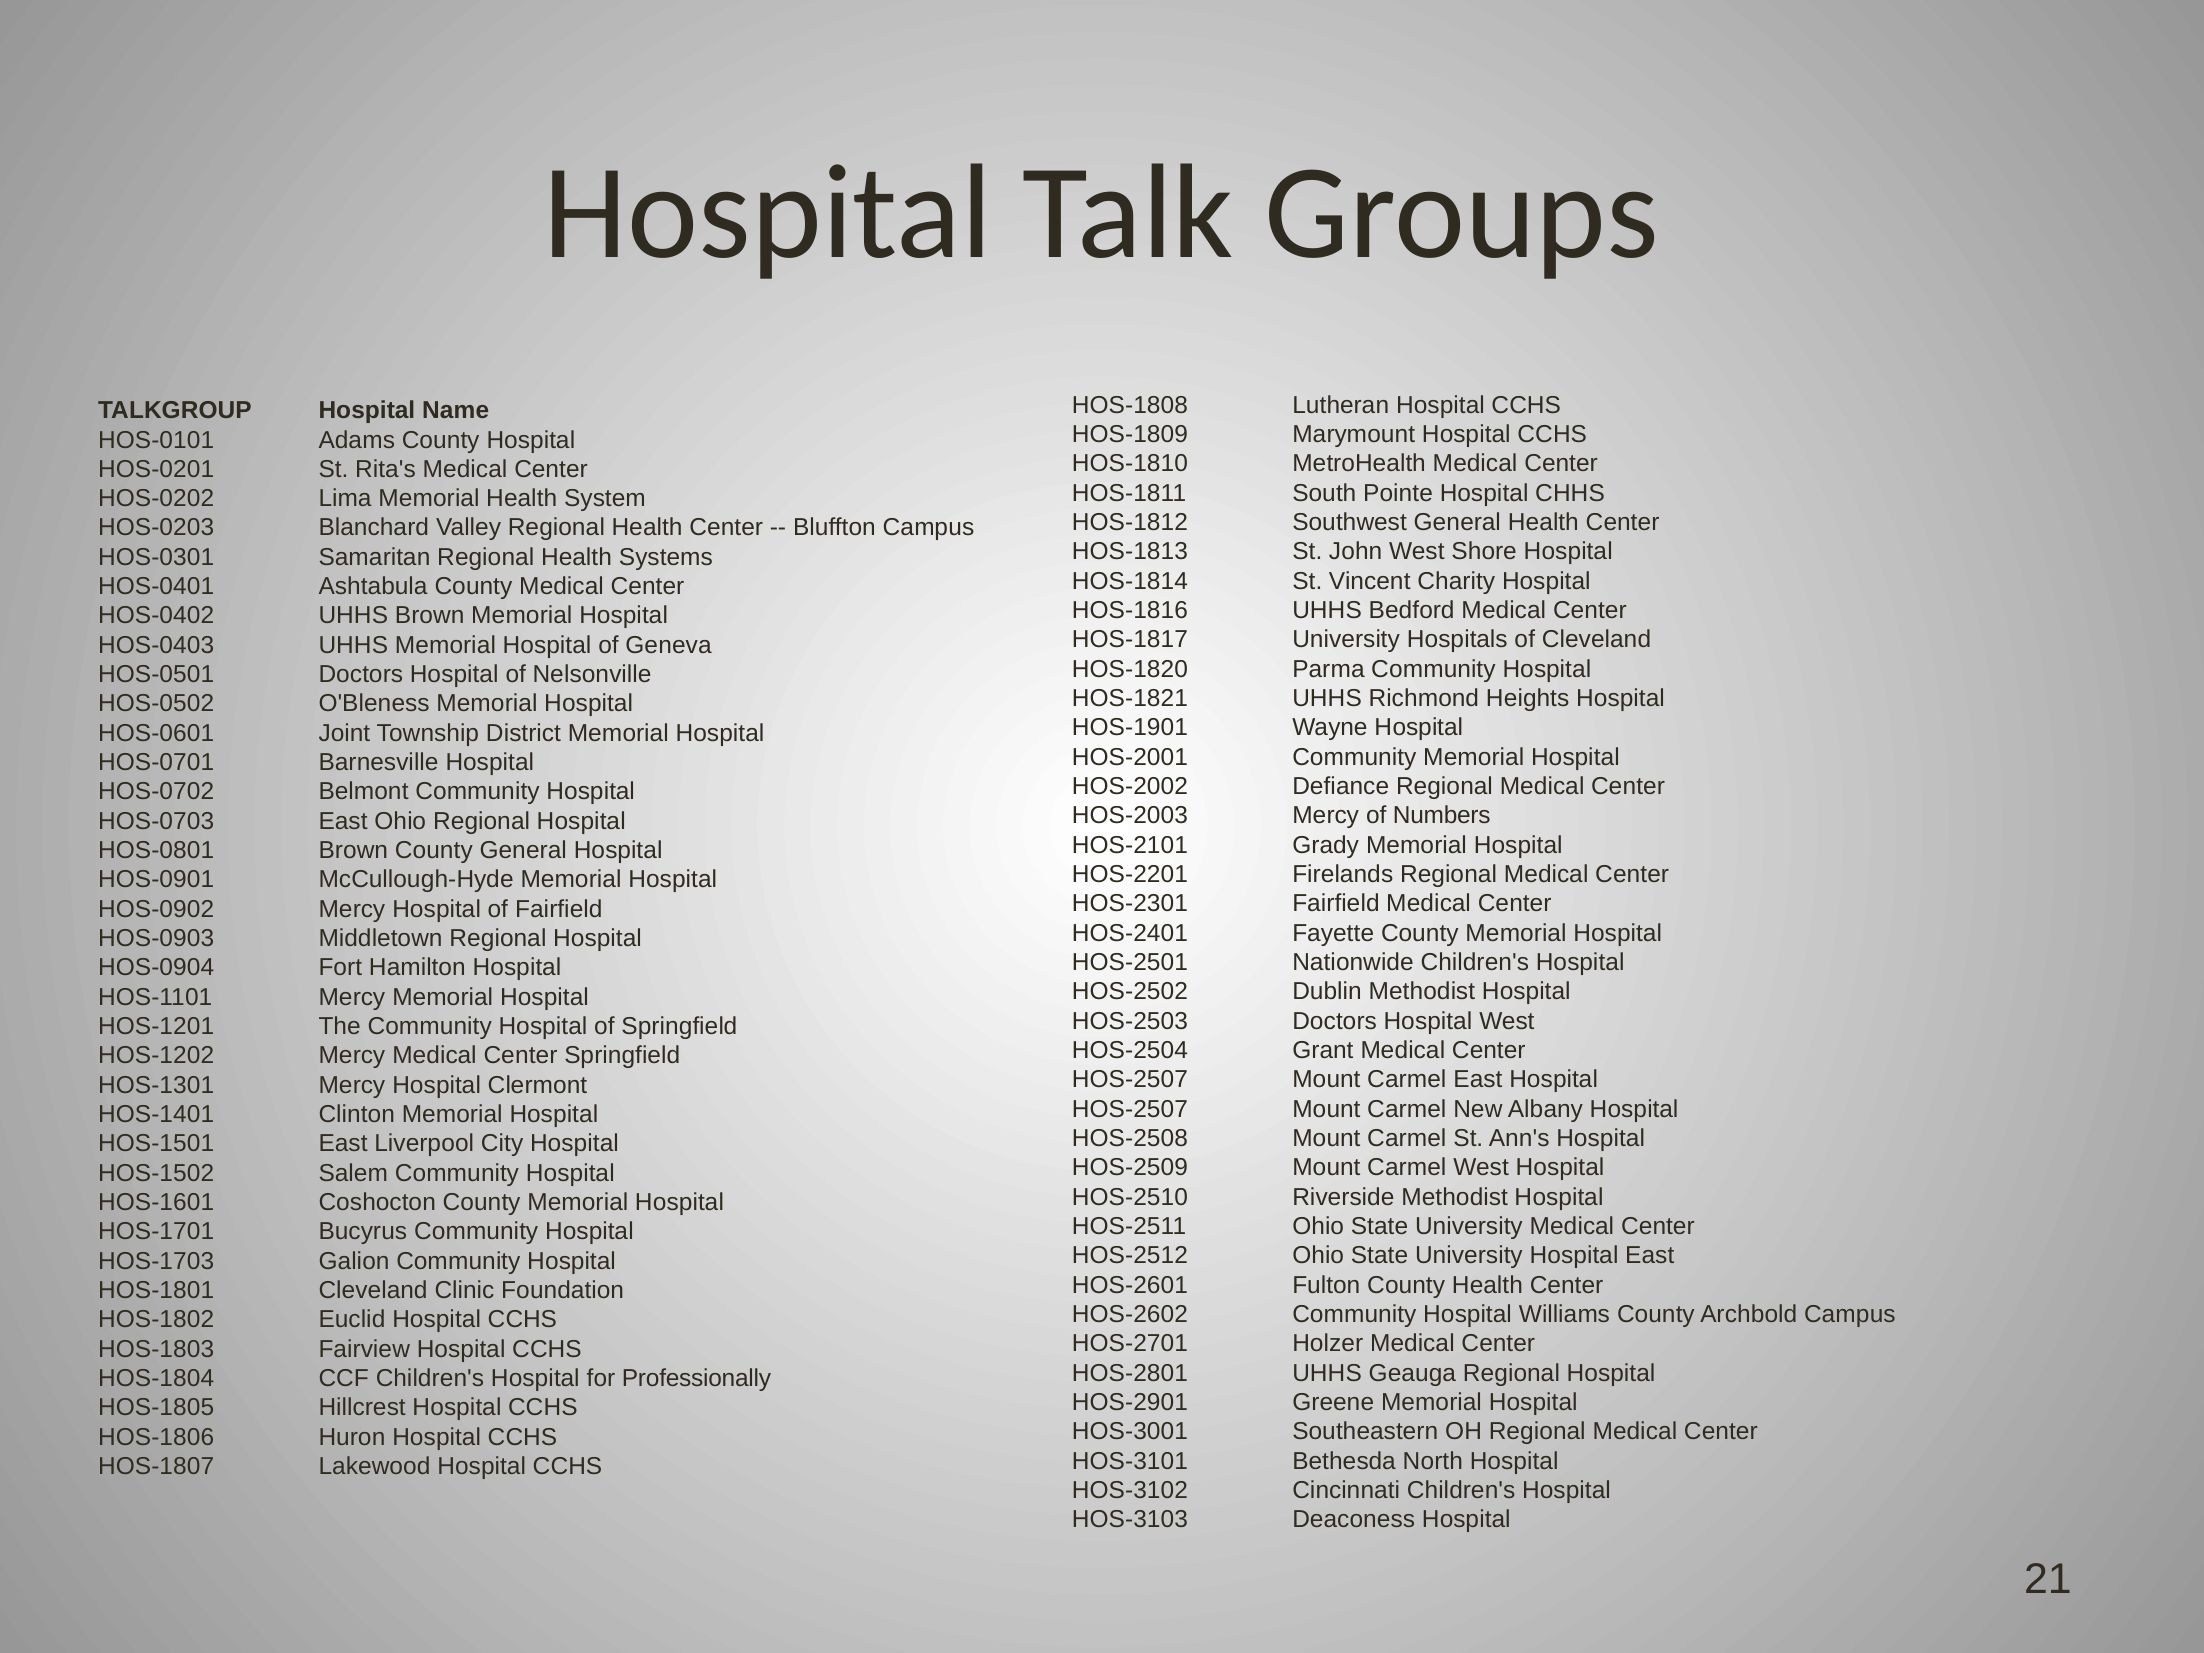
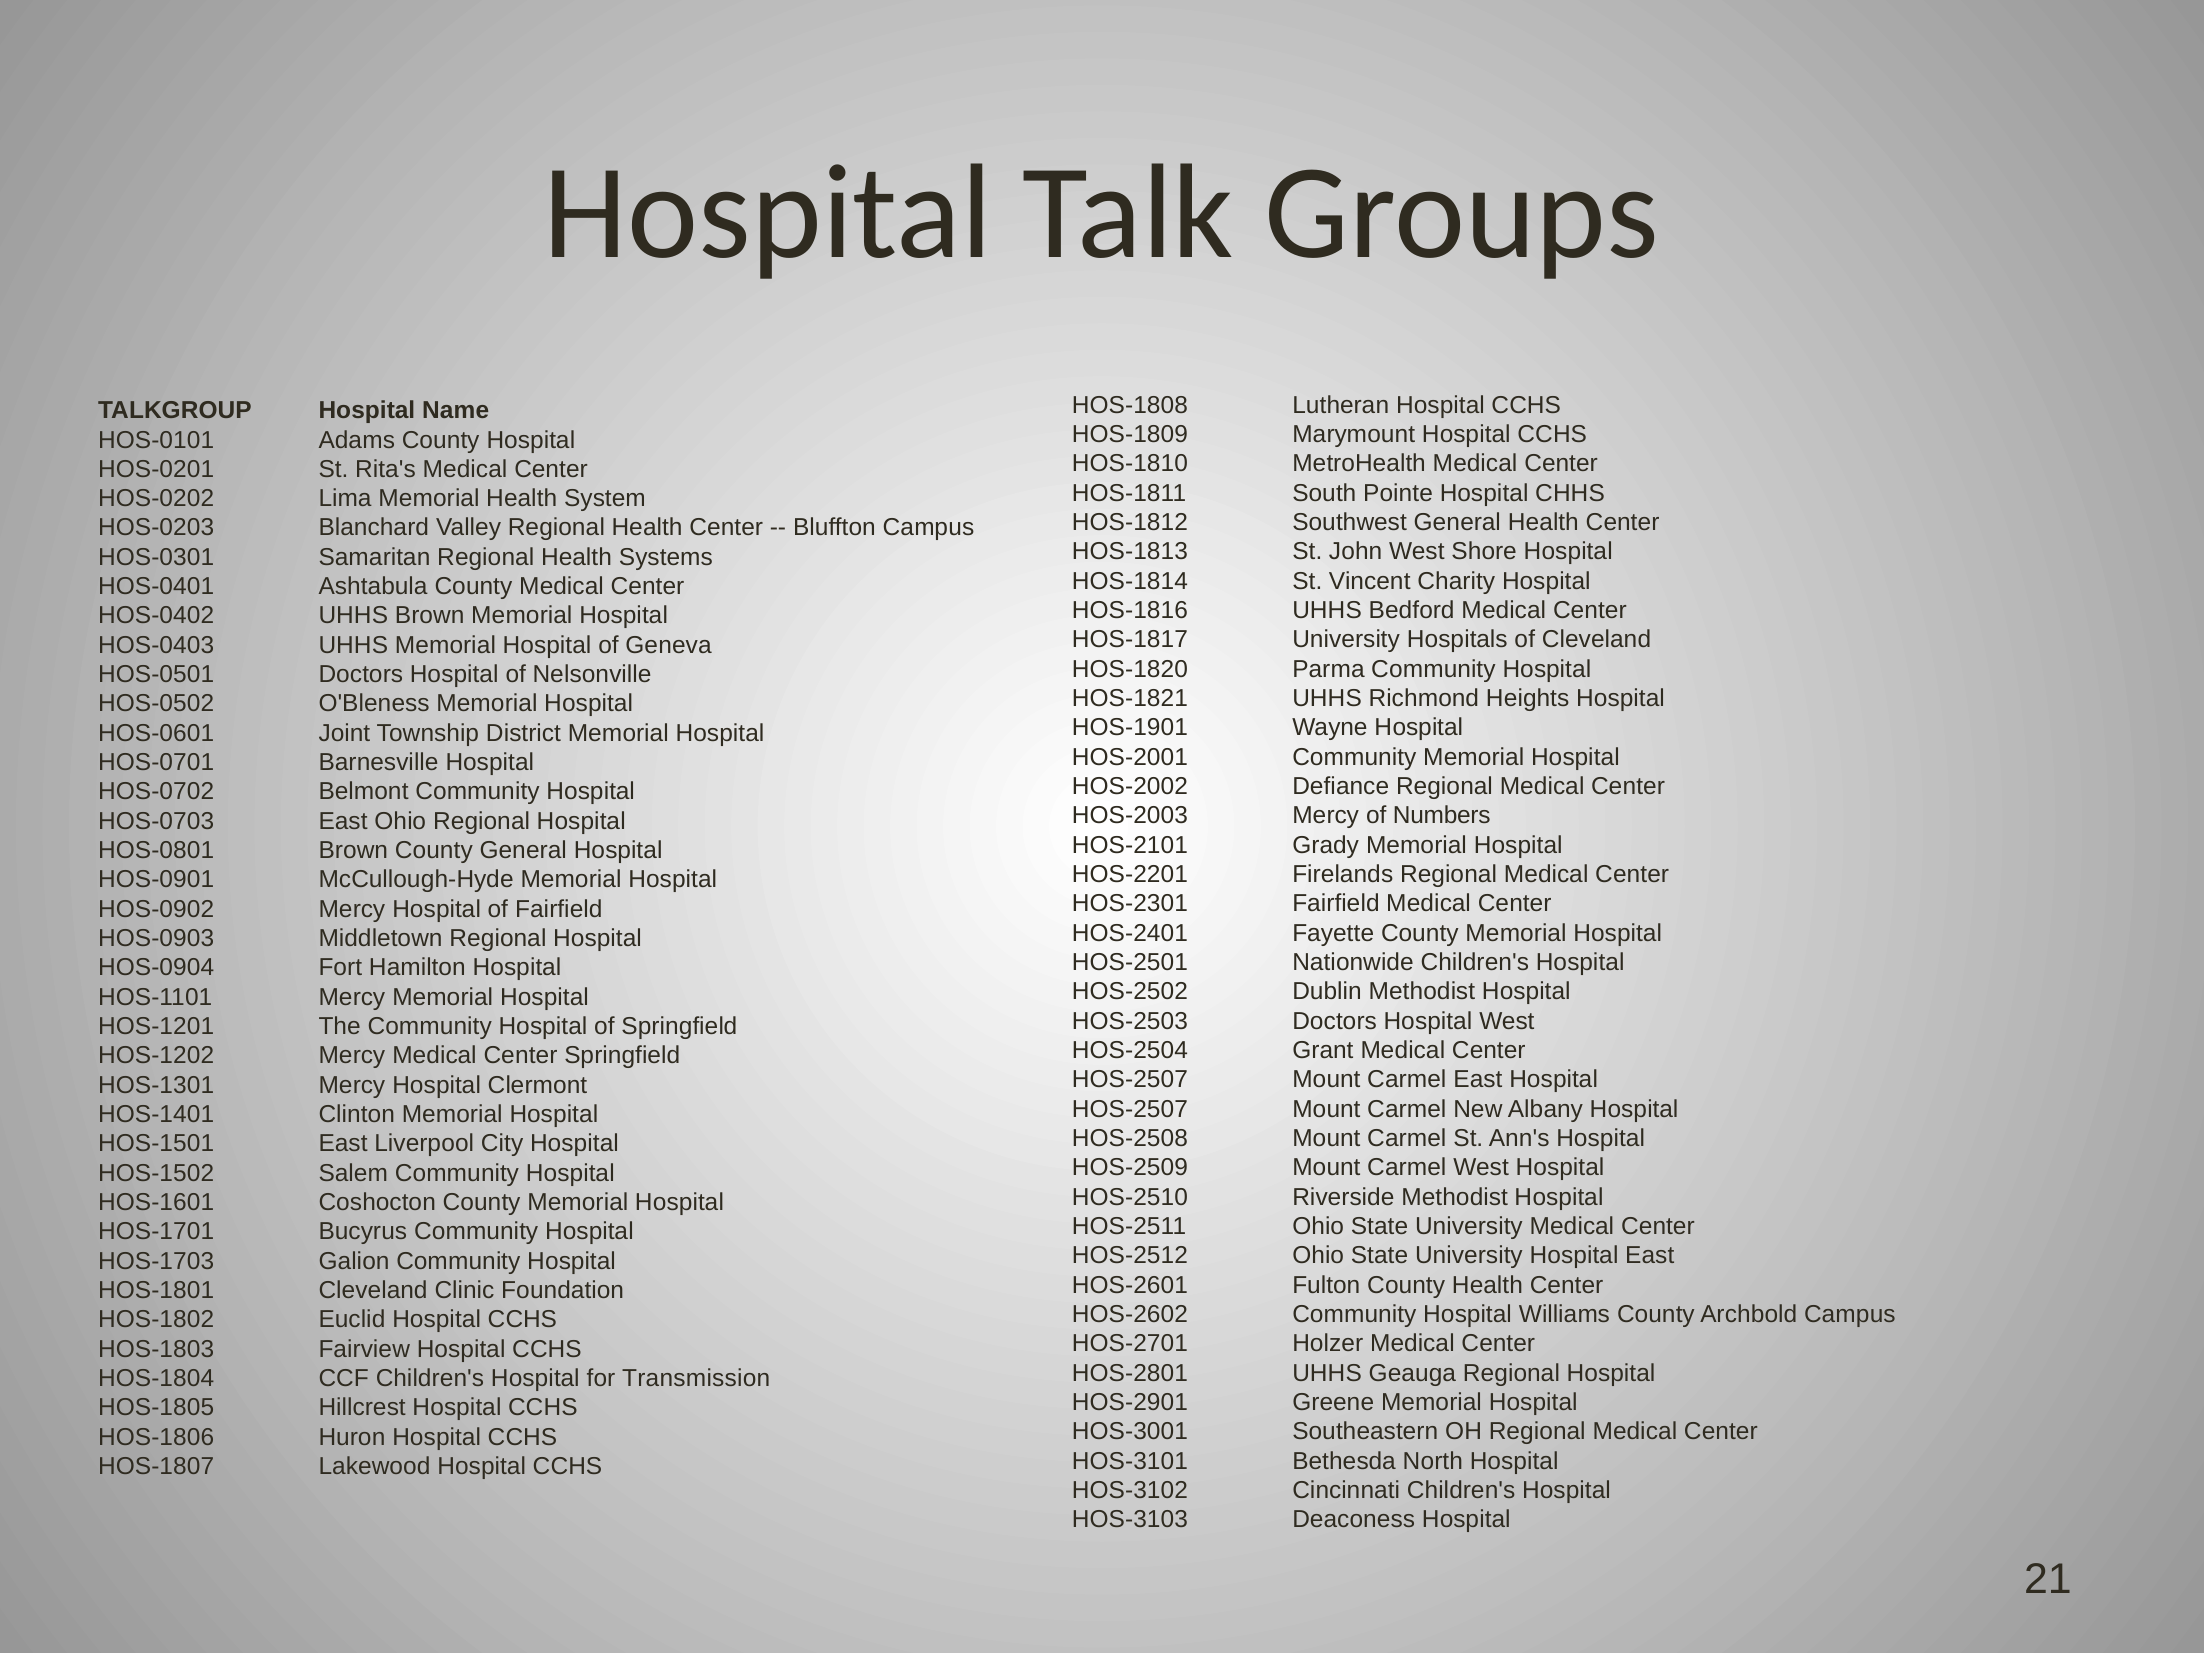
Professionally: Professionally -> Transmission (696, 1378)
